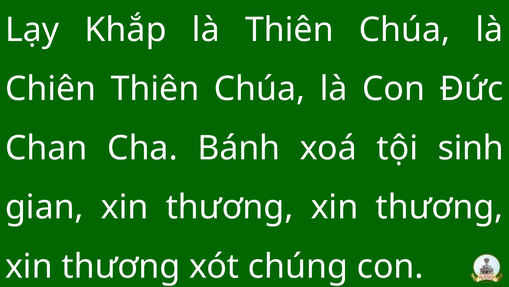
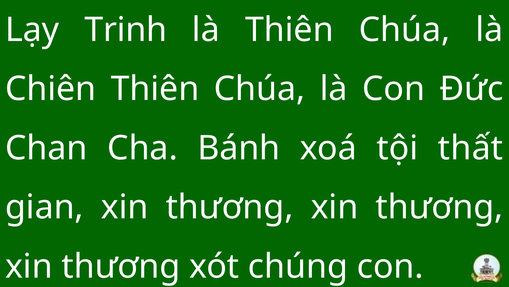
Khắp: Khắp -> Trinh (126, 30)
sinh: sinh -> thất (471, 148)
